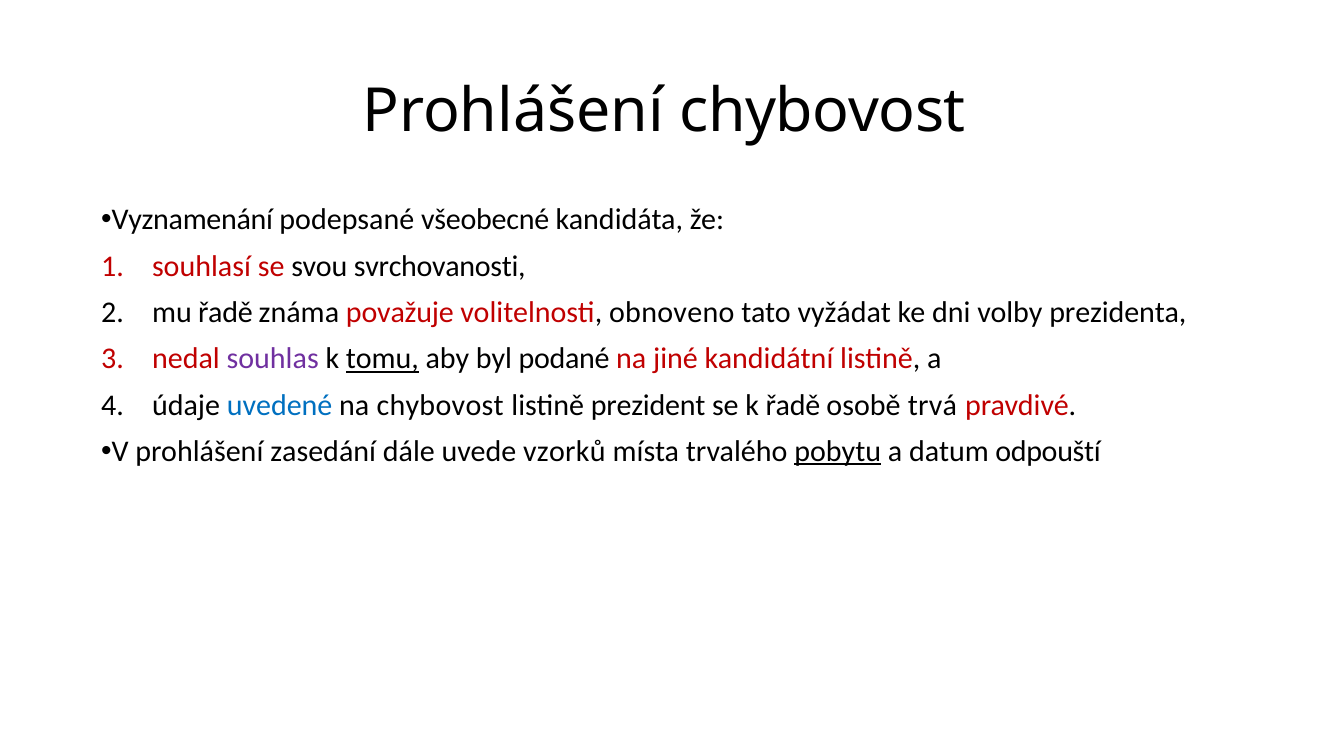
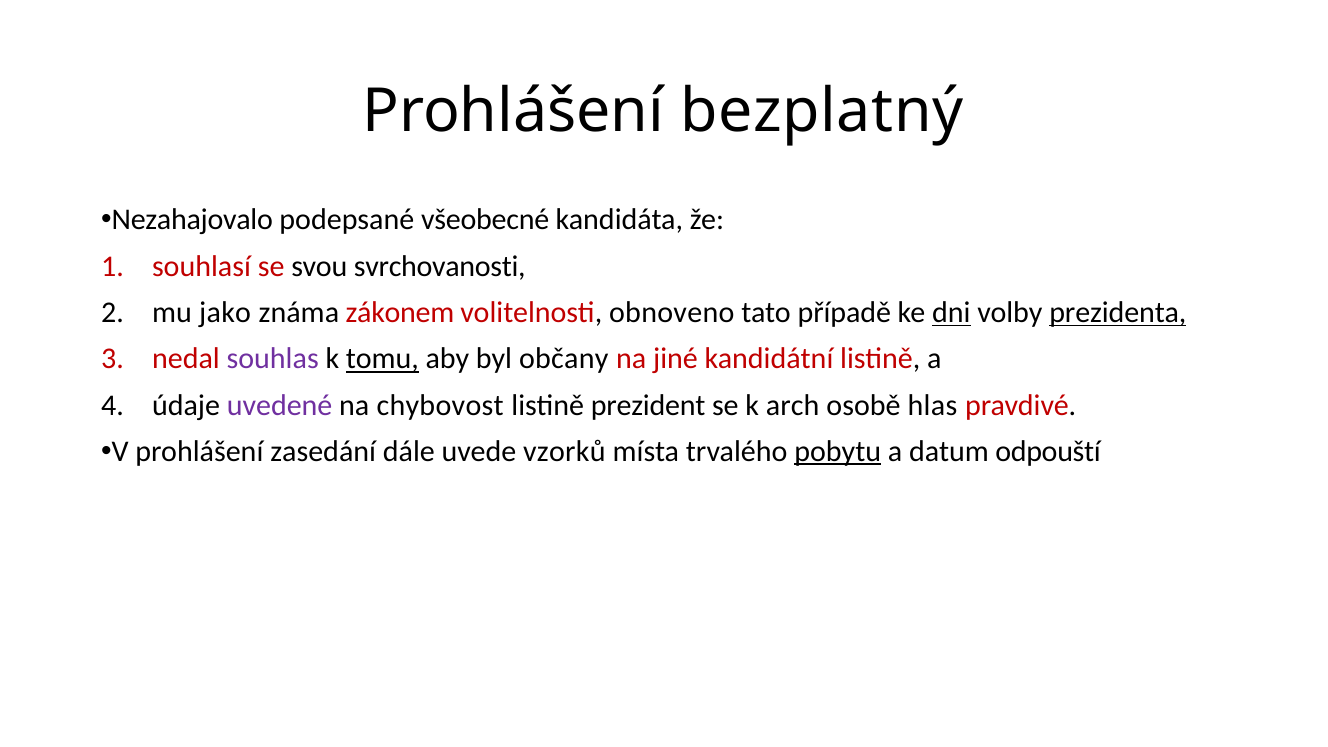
Prohlášení chybovost: chybovost -> bezplatný (822, 112)
Vyznamenání: Vyznamenání -> Nezahajovalo (192, 220)
mu řadě: řadě -> jako (225, 312)
považuje: považuje -> zákonem (400, 312)
vyžádat: vyžádat -> případě (844, 312)
dni underline: none -> present (951, 312)
prezidenta underline: none -> present (1118, 312)
podané: podané -> občany (564, 359)
uvedené colour: blue -> purple (280, 405)
k řadě: řadě -> arch (793, 405)
trvá: trvá -> hlas (932, 405)
